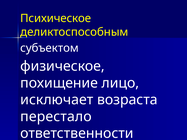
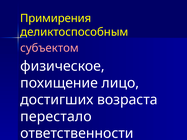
Психическое: Психическое -> Примирения (56, 18)
субъектом colour: white -> pink (49, 48)
исключает: исключает -> достигших (57, 100)
